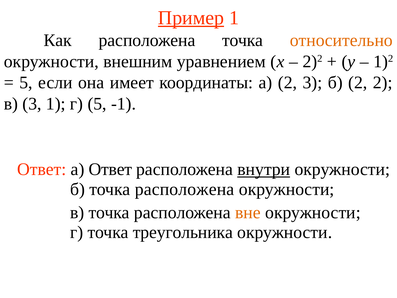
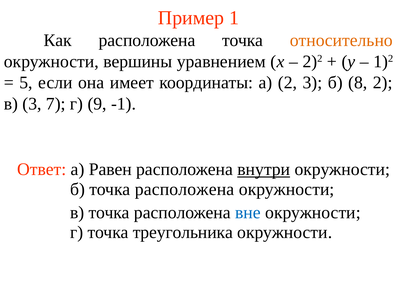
Пример underline: present -> none (191, 18)
внешним: внешним -> вершины (138, 61)
б 2: 2 -> 8 (358, 83)
3 1: 1 -> 7 (56, 104)
г 5: 5 -> 9 (97, 104)
а Ответ: Ответ -> Равен (110, 169)
вне colour: orange -> blue (248, 212)
